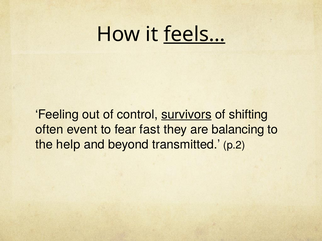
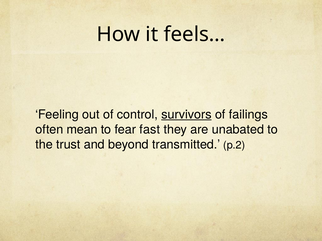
feels… underline: present -> none (194, 34)
shifting: shifting -> failings (248, 115)
event: event -> mean (82, 130)
balancing: balancing -> unabated (238, 130)
help: help -> trust (68, 145)
